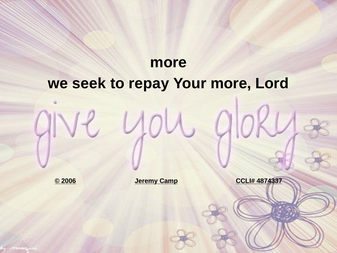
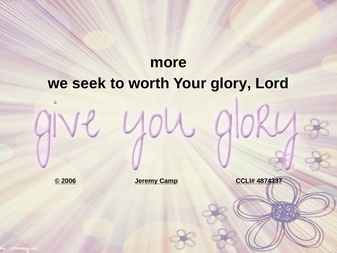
repay: repay -> worth (149, 83)
Your more: more -> glory (231, 83)
